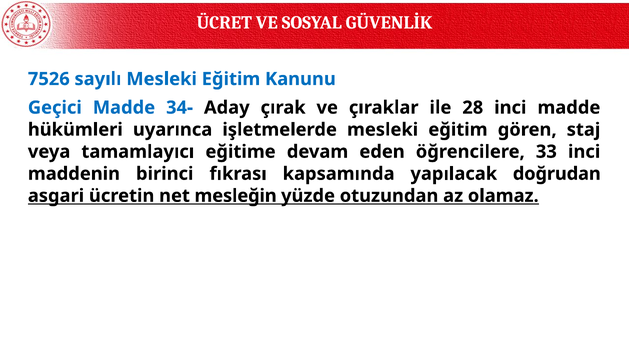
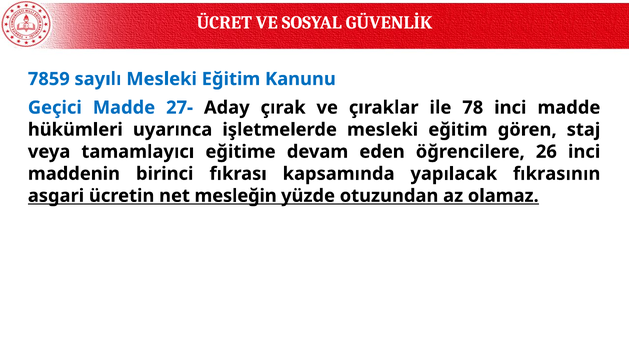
7526: 7526 -> 7859 (49, 79)
34-: 34- -> 27- (179, 108)
28: 28 -> 78 (473, 108)
33: 33 -> 26 (546, 152)
doğrudan: doğrudan -> fıkrasının (557, 174)
